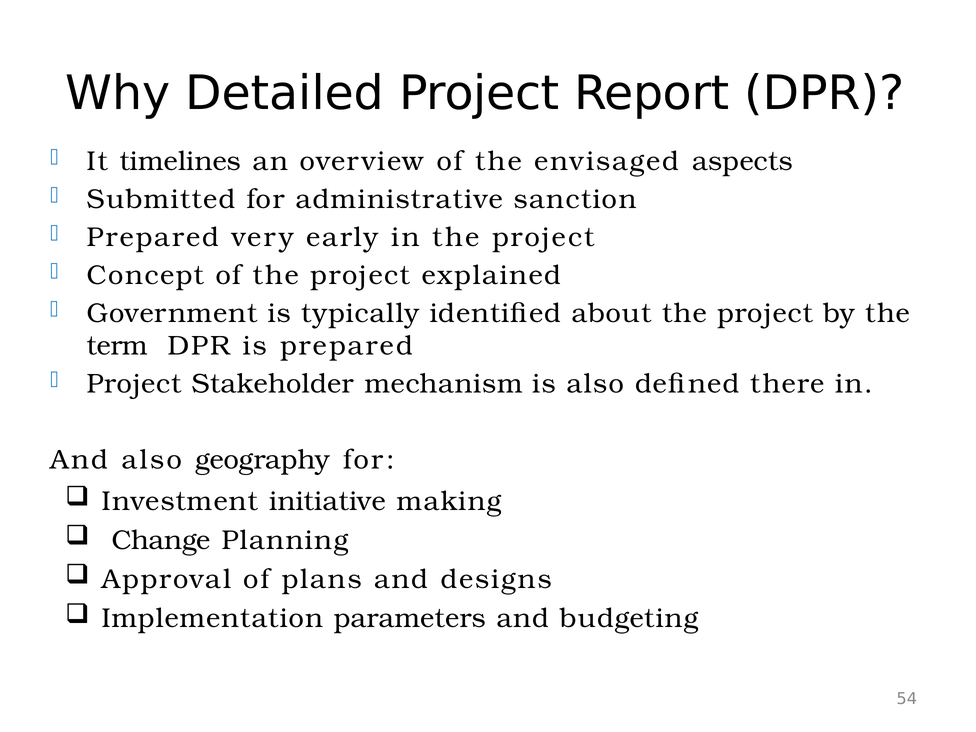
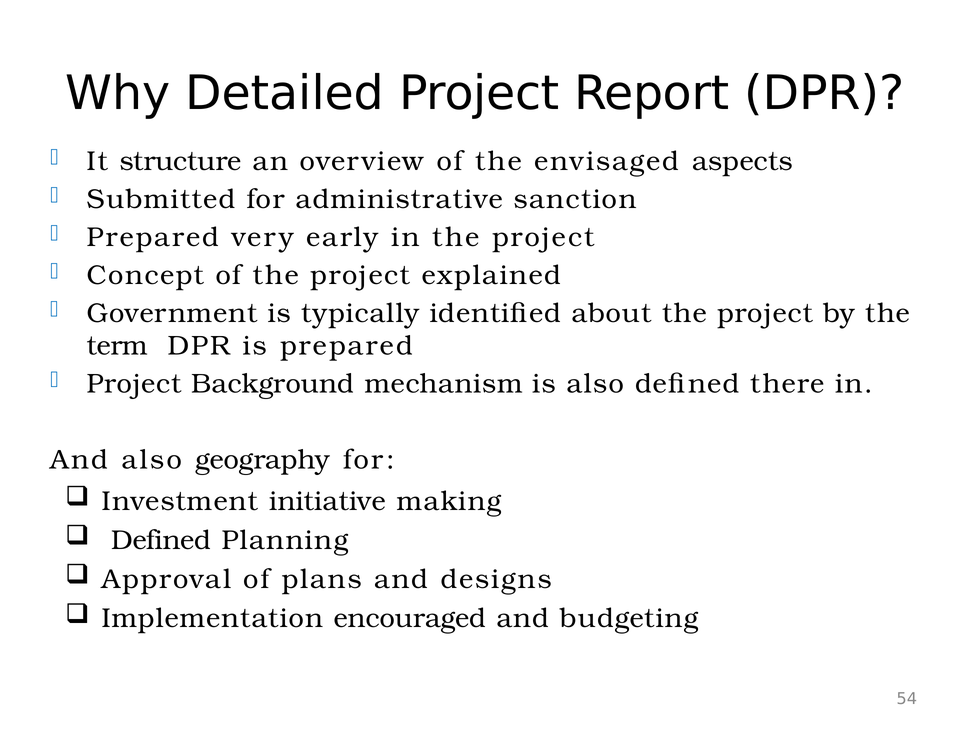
timelines: timelines -> structure (180, 161)
Stakeholder: Stakeholder -> Background (273, 384)
Change: Change -> Defined (161, 540)
parameters: parameters -> encouraged (410, 618)
